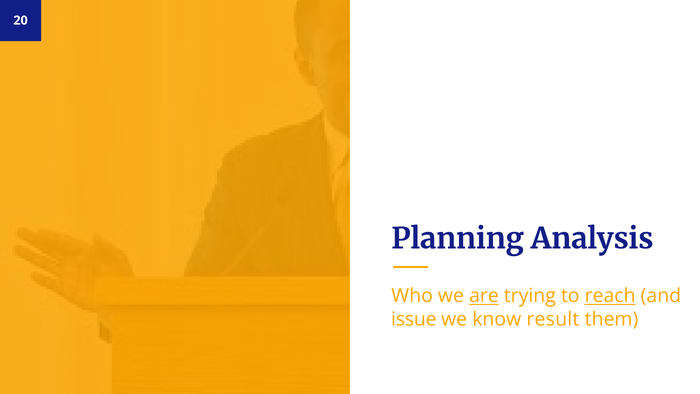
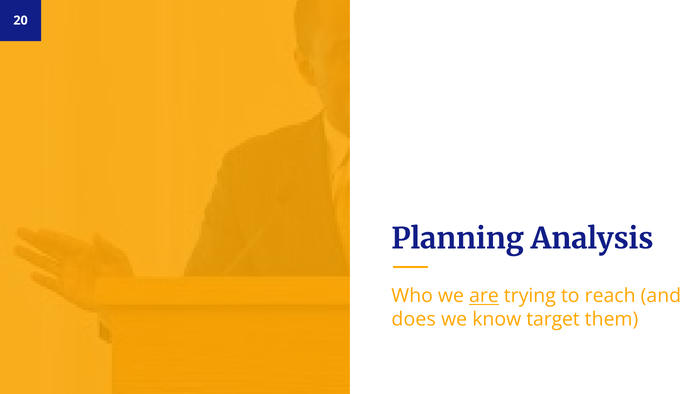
reach underline: present -> none (610, 296)
issue: issue -> does (414, 319)
result: result -> target (553, 319)
